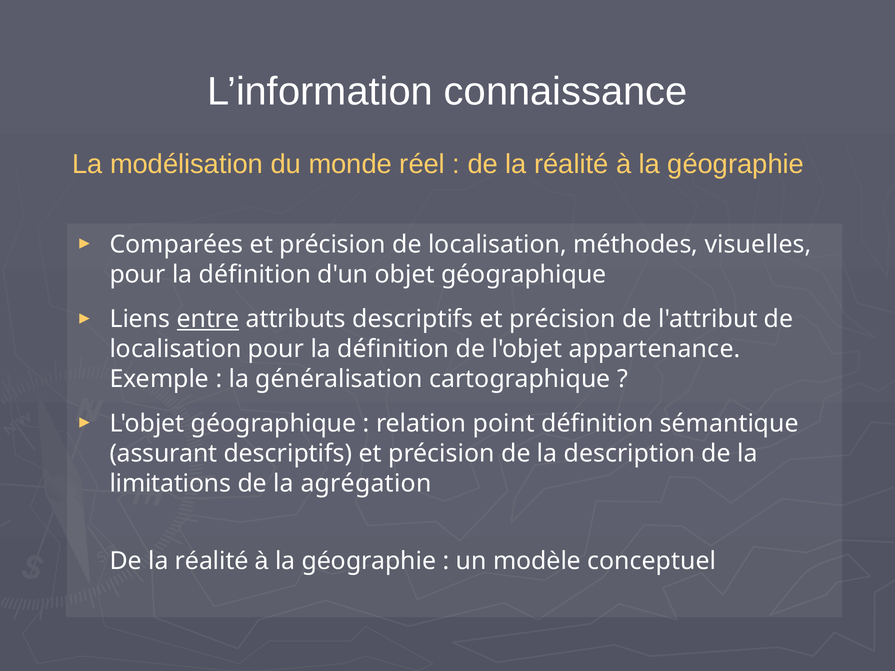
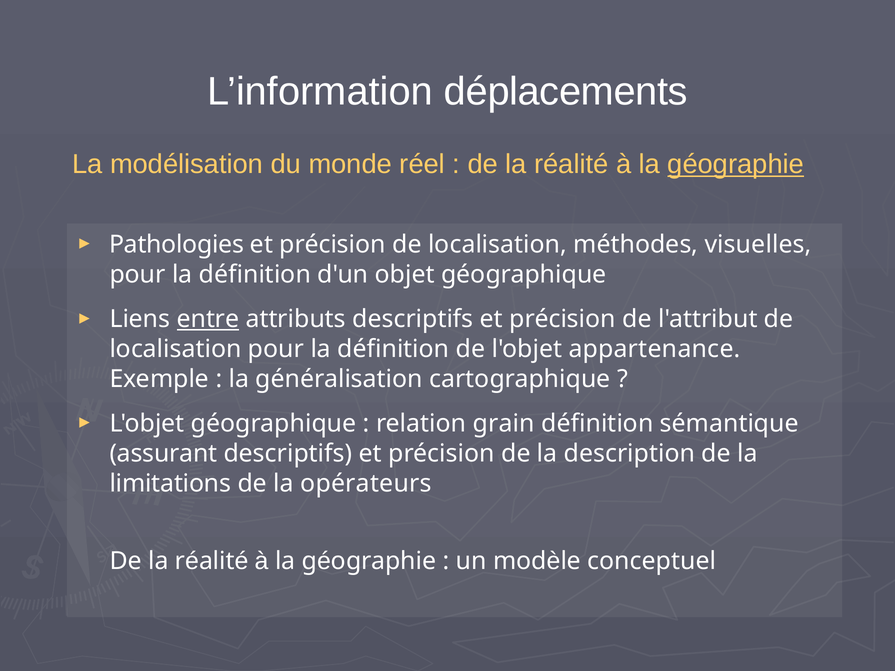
connaissance: connaissance -> déplacements (566, 92)
géographie underline: none -> present (736, 164)
Comparées: Comparées -> Pathologies (177, 245)
point: point -> grain (504, 424)
agrégation: agrégation -> opérateurs (366, 483)
